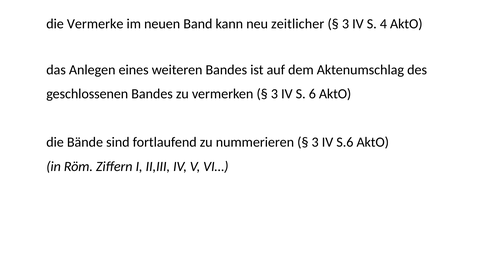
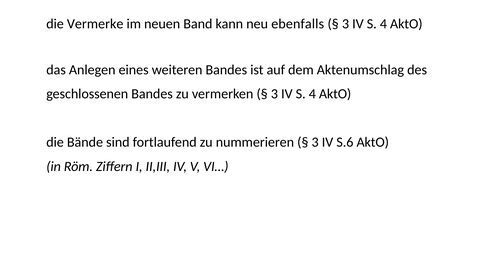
zeitlicher: zeitlicher -> ebenfalls (298, 24)
6: 6 -> 4 (312, 94)
